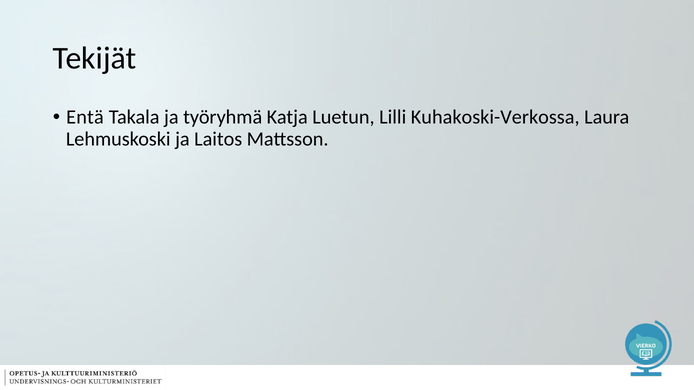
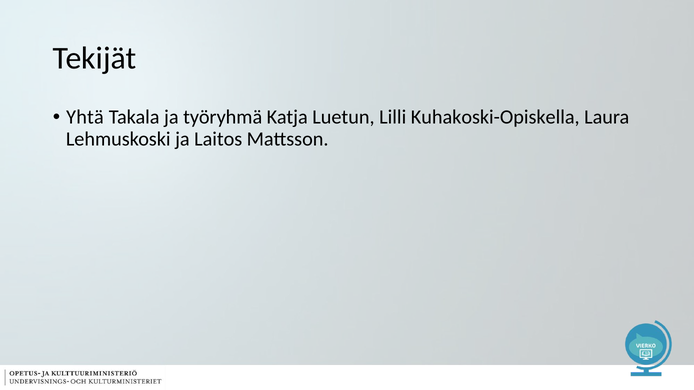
Entä: Entä -> Yhtä (85, 117)
Kuhakoski-Verkossa: Kuhakoski-Verkossa -> Kuhakoski-Opiskella (495, 117)
